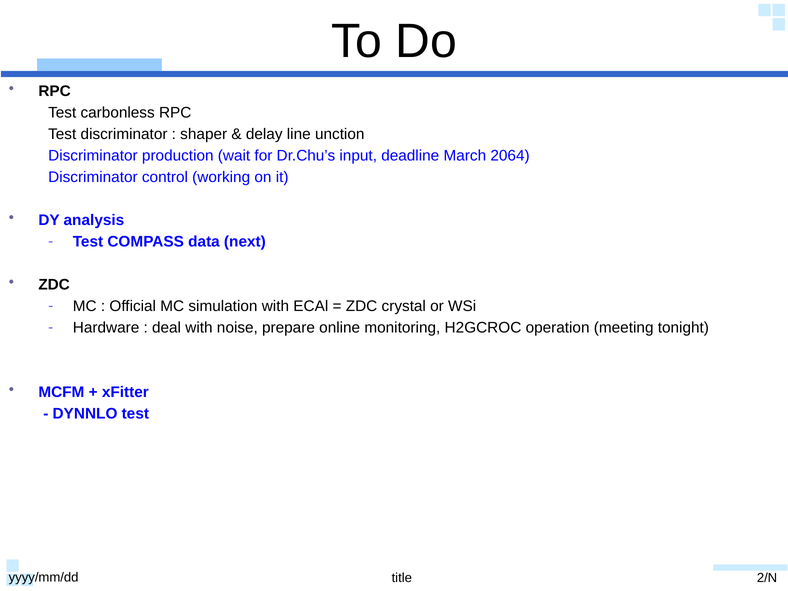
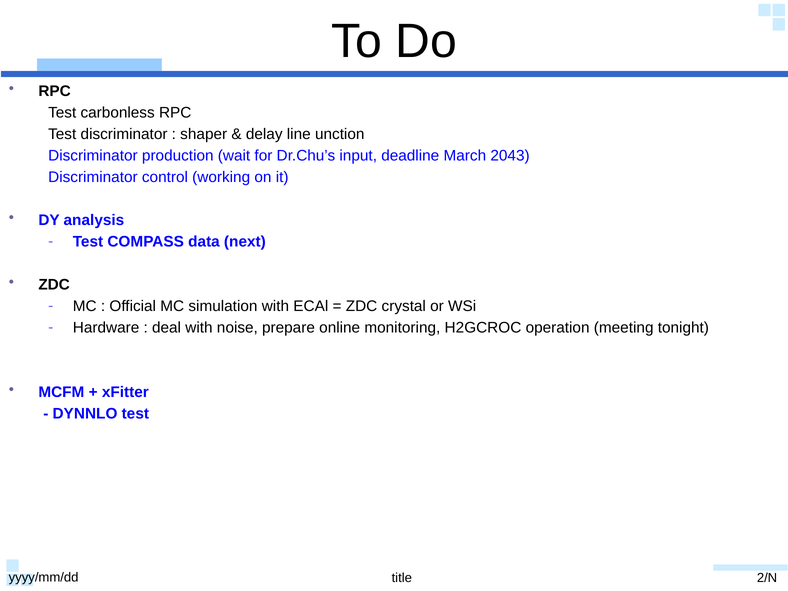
2064: 2064 -> 2043 (510, 156)
